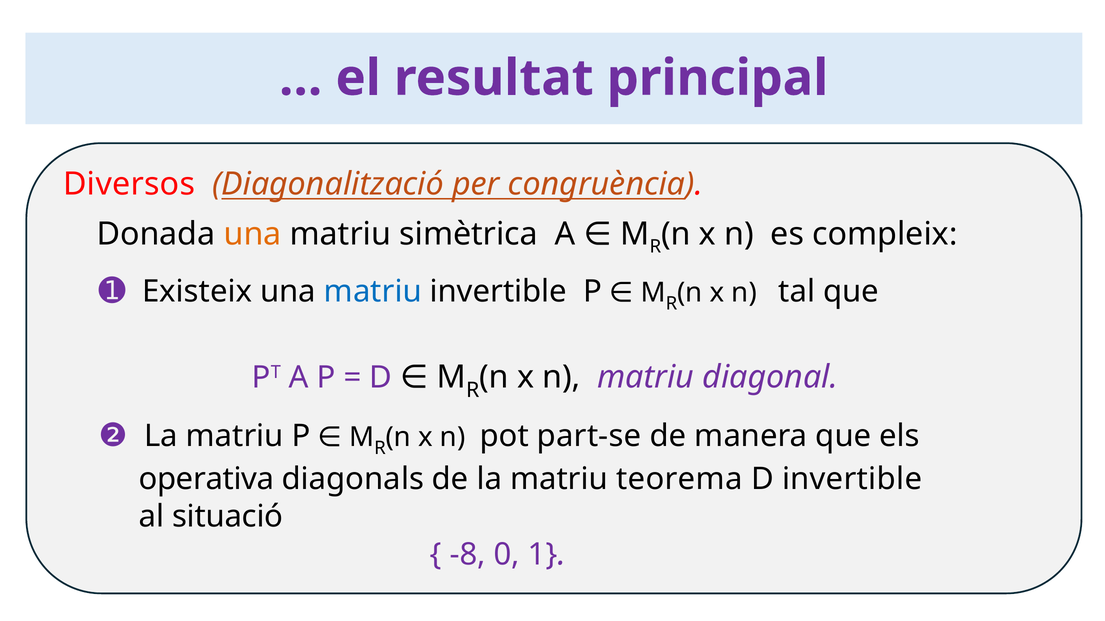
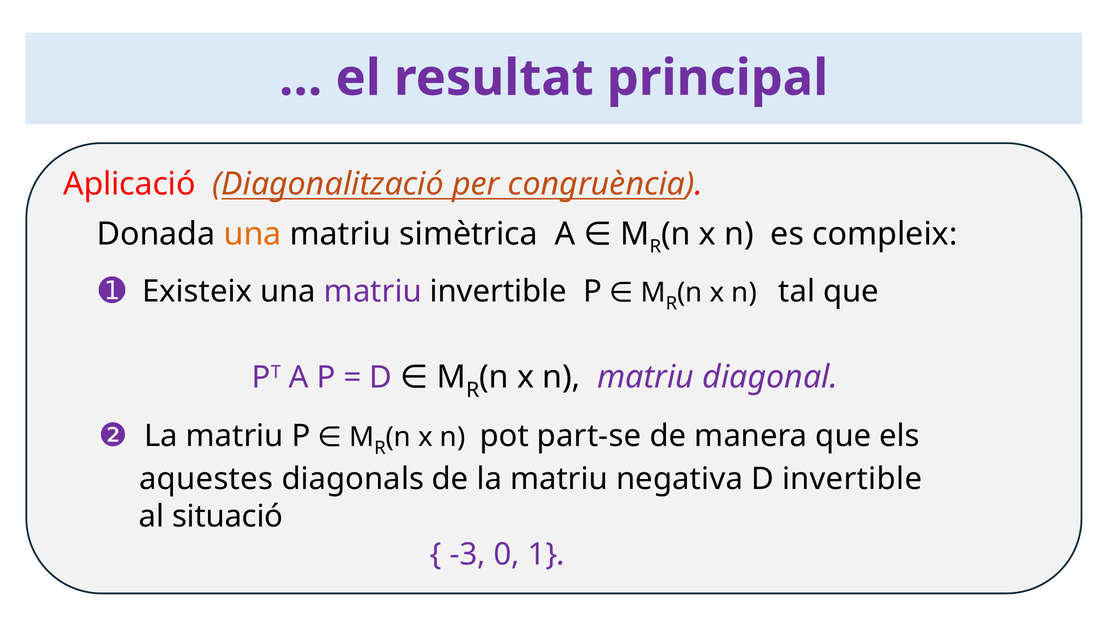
Diversos: Diversos -> Aplicació (129, 184)
matriu colour: blue -> purple (373, 292)
operativa: operativa -> aquestes (206, 479)
teorema: teorema -> negativa (679, 479)
-8: -8 -> -3 (468, 555)
